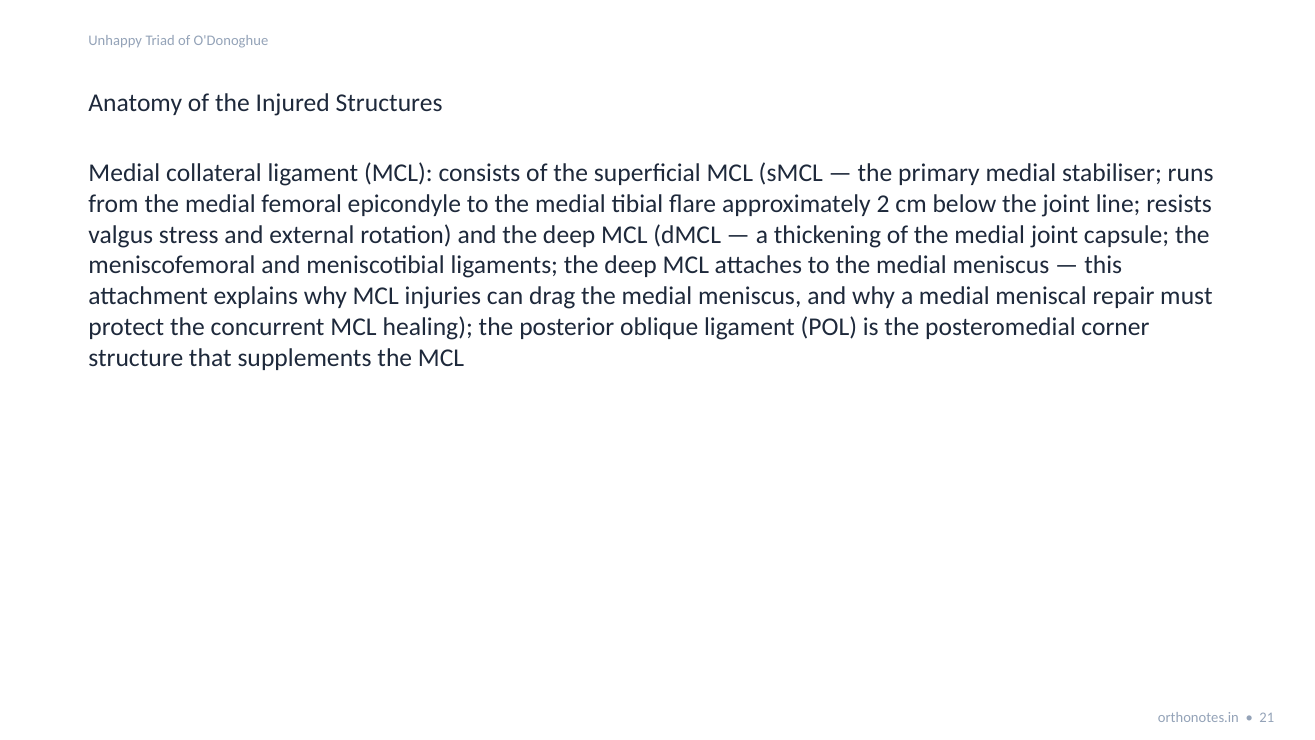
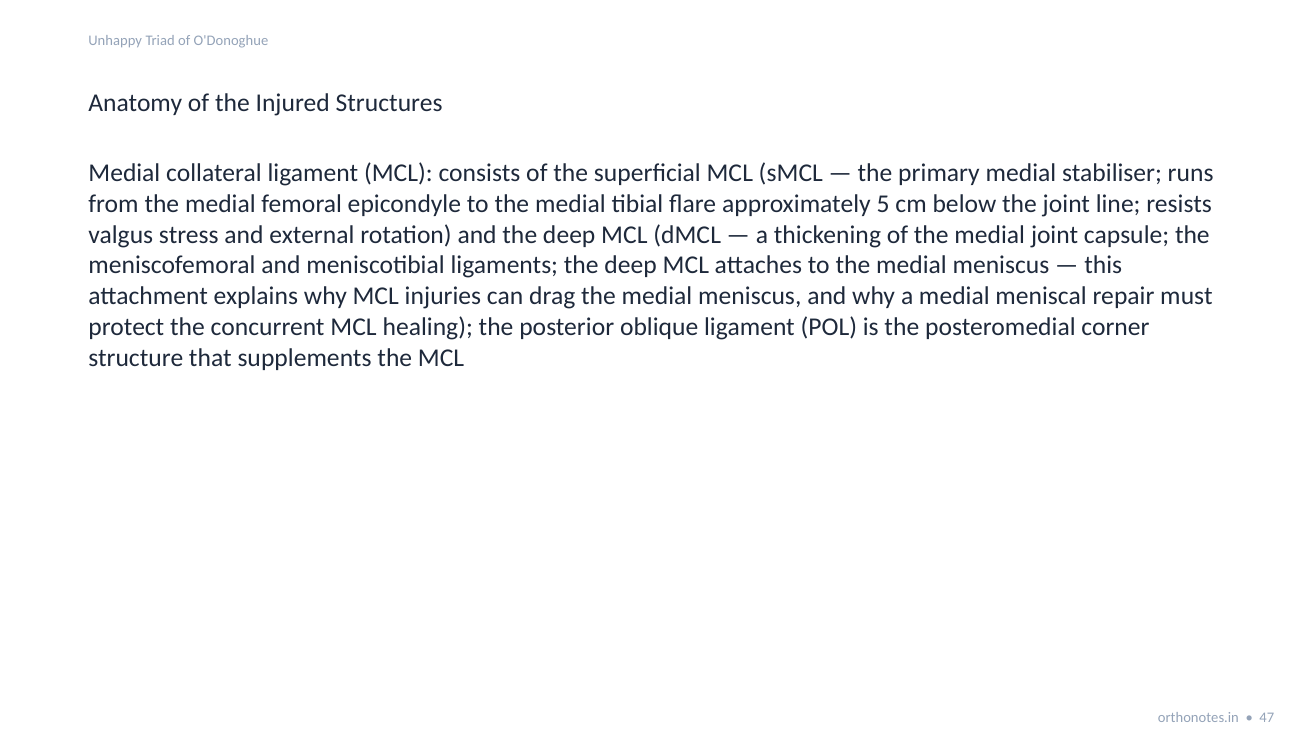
2: 2 -> 5 (883, 204)
21: 21 -> 47 (1267, 718)
